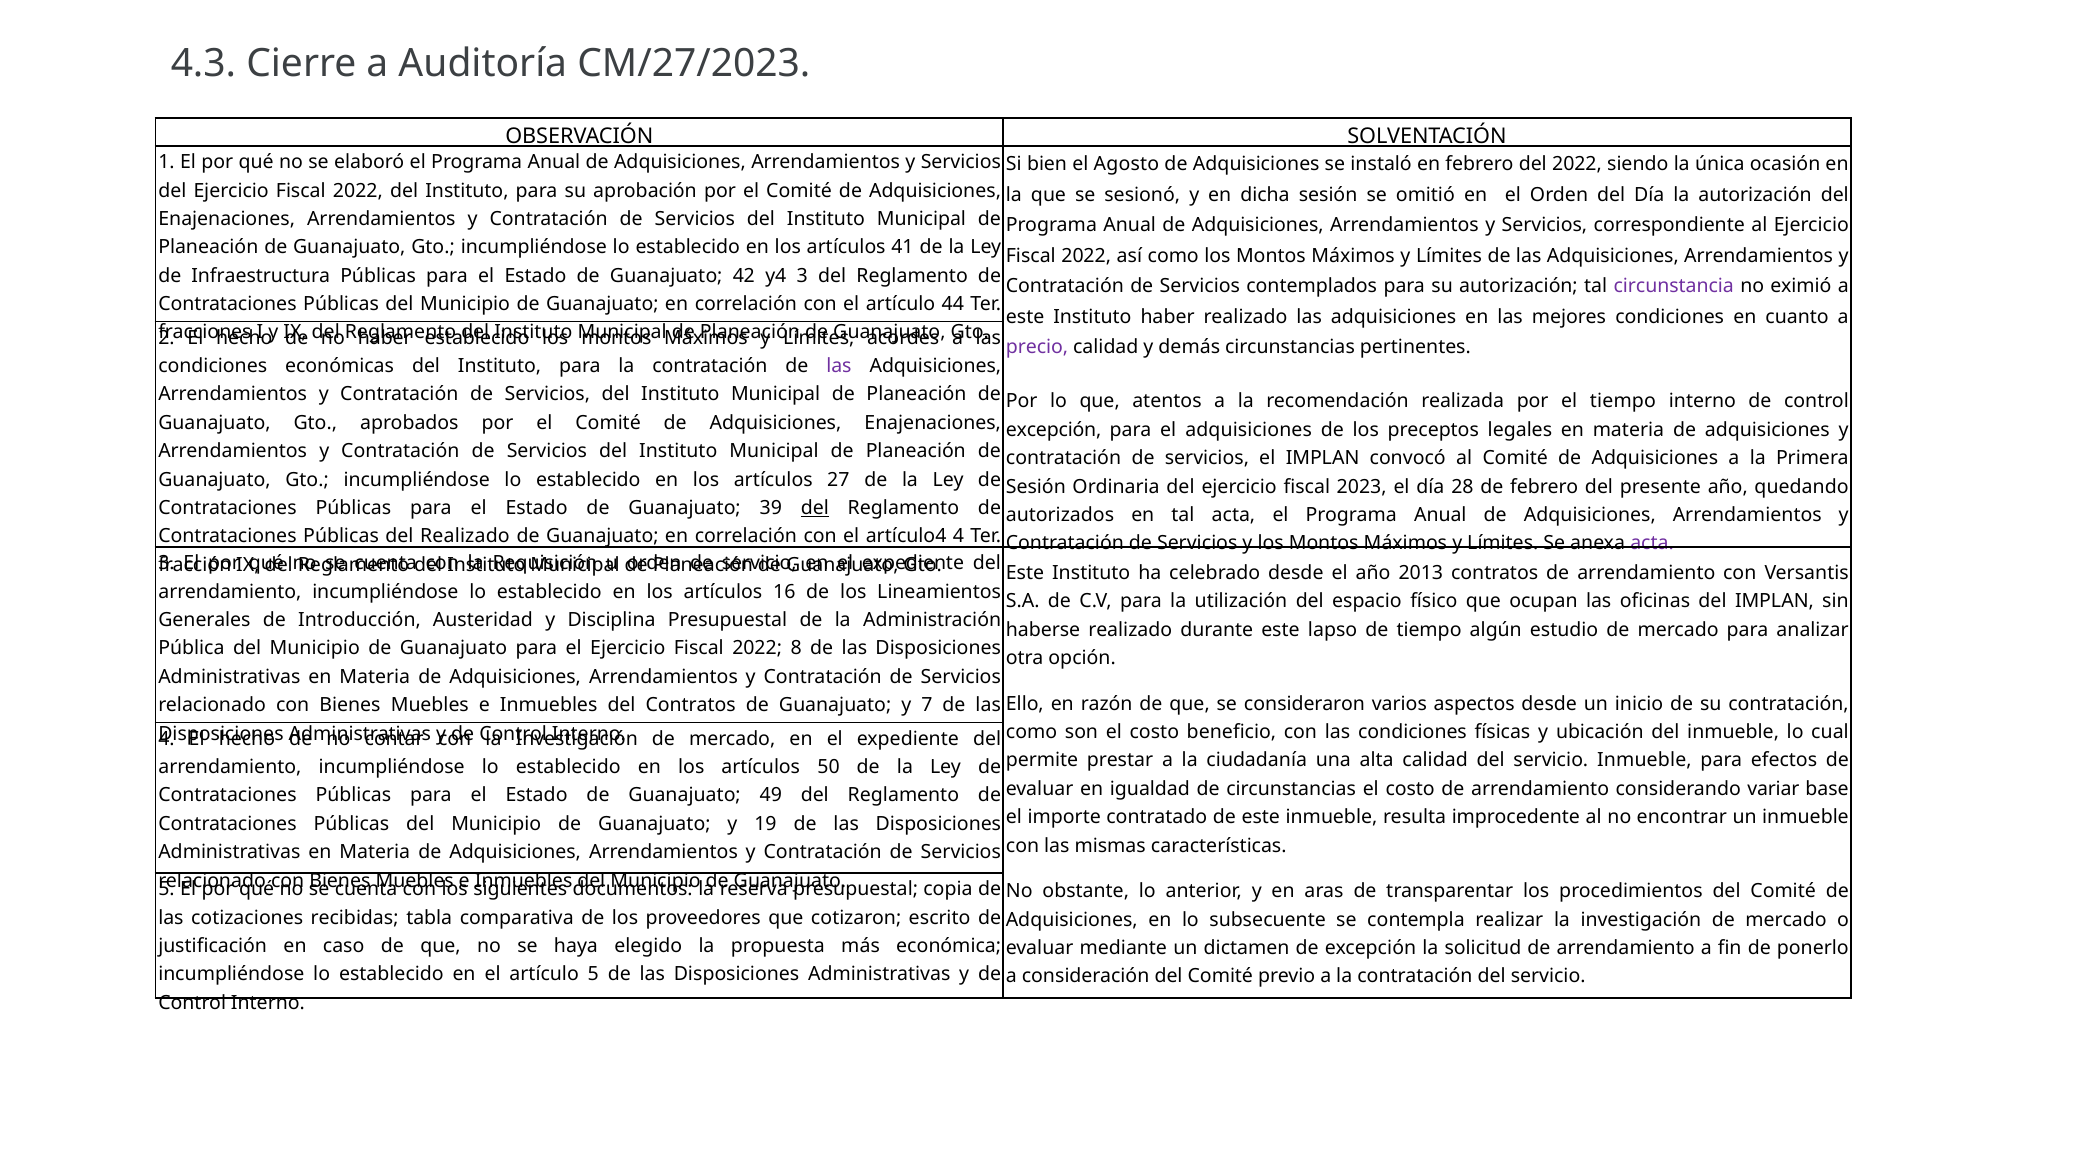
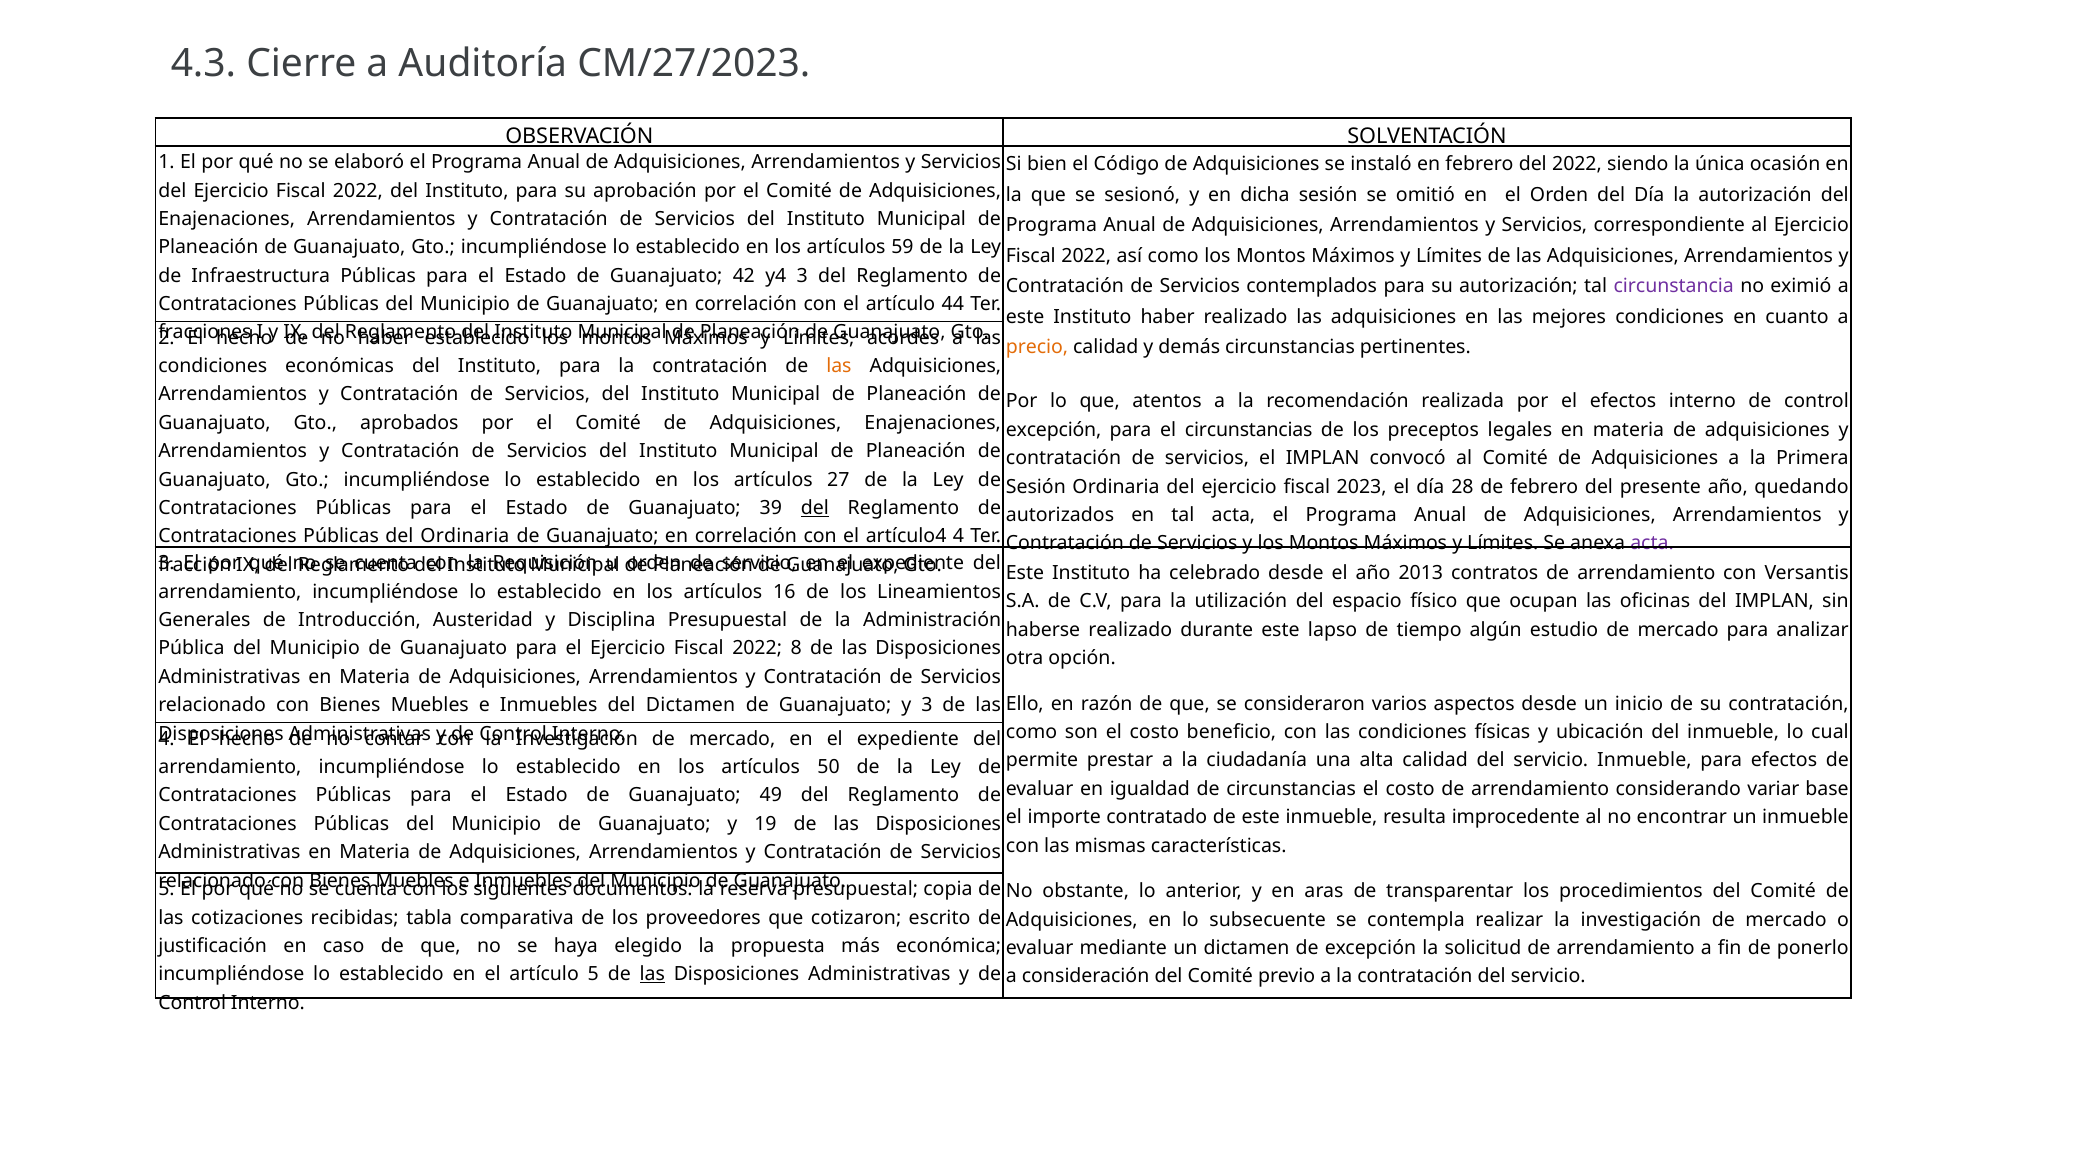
Agosto: Agosto -> Código (1126, 164)
41: 41 -> 59 (902, 247)
precio colour: purple -> orange (1037, 347)
las colour: purple -> orange (839, 366)
el tiempo: tiempo -> efectos (1623, 401)
el adquisiciones: adquisiciones -> circunstancias (1249, 430)
del Realizado: Realizado -> Ordinaria (465, 536)
del Contratos: Contratos -> Dictamen (691, 705)
y 7: 7 -> 3 (927, 705)
las underline: none -> present (652, 974)
